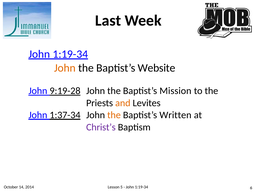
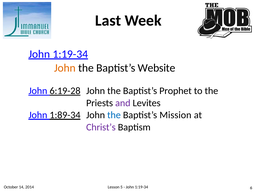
9:19-28: 9:19-28 -> 6:19-28 (65, 91)
Mission: Mission -> Prophet (176, 91)
and colour: orange -> purple (123, 103)
1:37-34: 1:37-34 -> 1:89-34 (65, 115)
the colour: orange -> blue (114, 115)
Written: Written -> Mission (175, 115)
